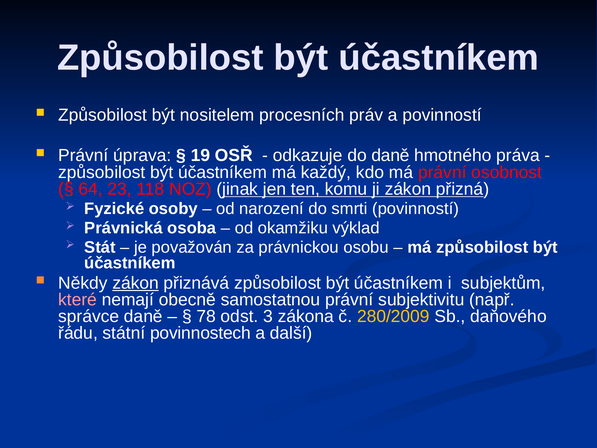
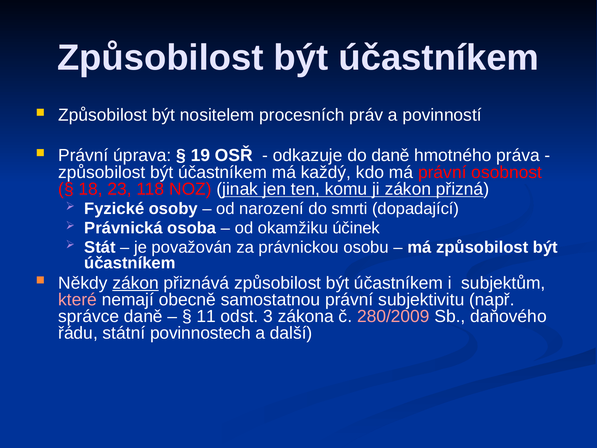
64: 64 -> 18 (91, 189)
smrti povinností: povinností -> dopadající (416, 209)
výklad: výklad -> účinek (356, 228)
78: 78 -> 11 (206, 316)
280/2009 colour: yellow -> pink (393, 316)
